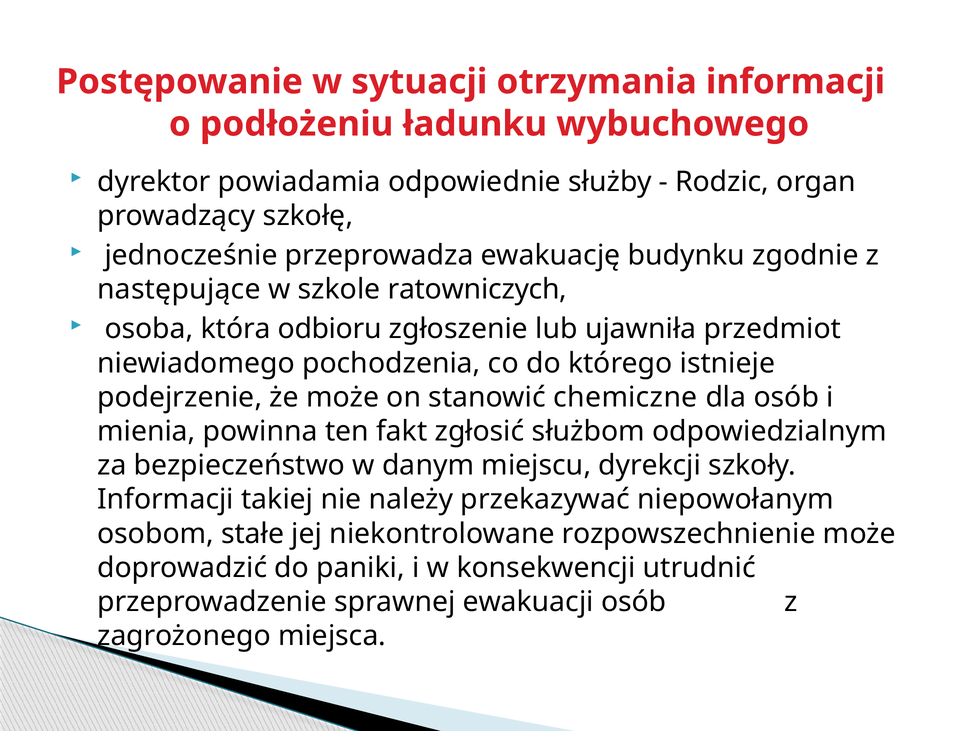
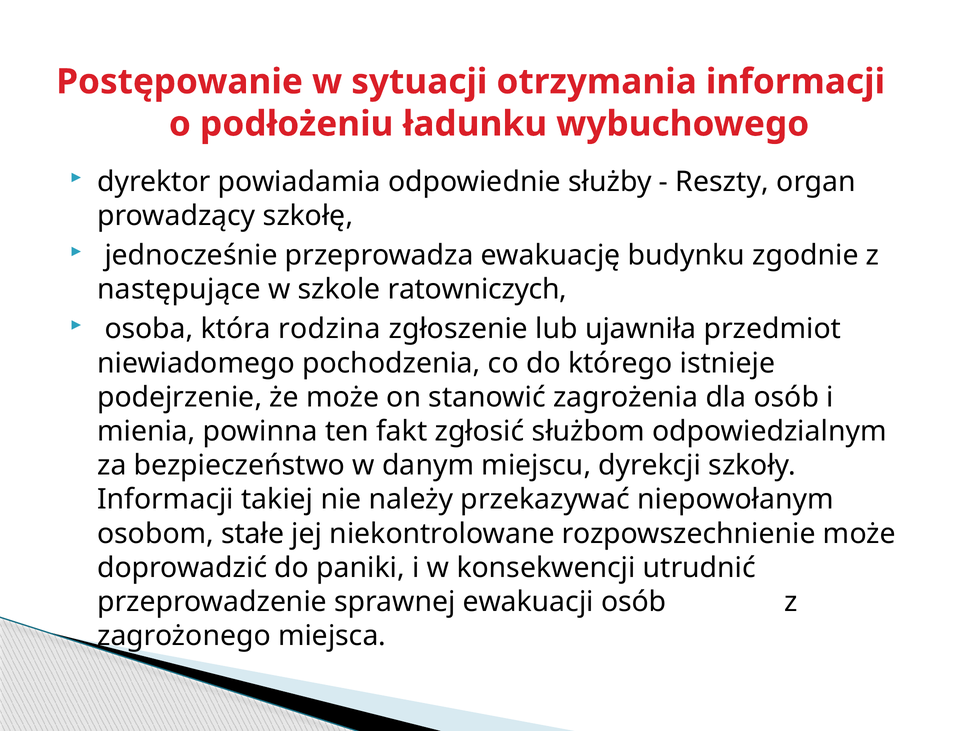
Rodzic: Rodzic -> Reszty (722, 182)
odbioru: odbioru -> rodzina (329, 329)
chemiczne: chemiczne -> zagrożenia (626, 397)
